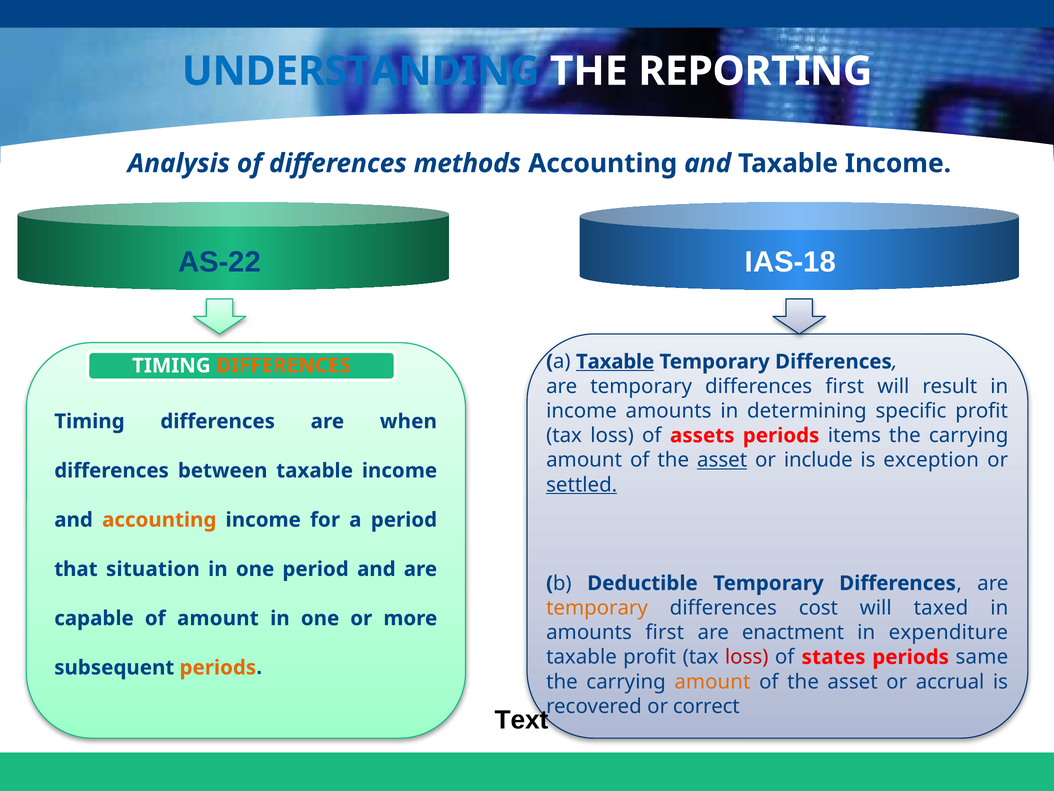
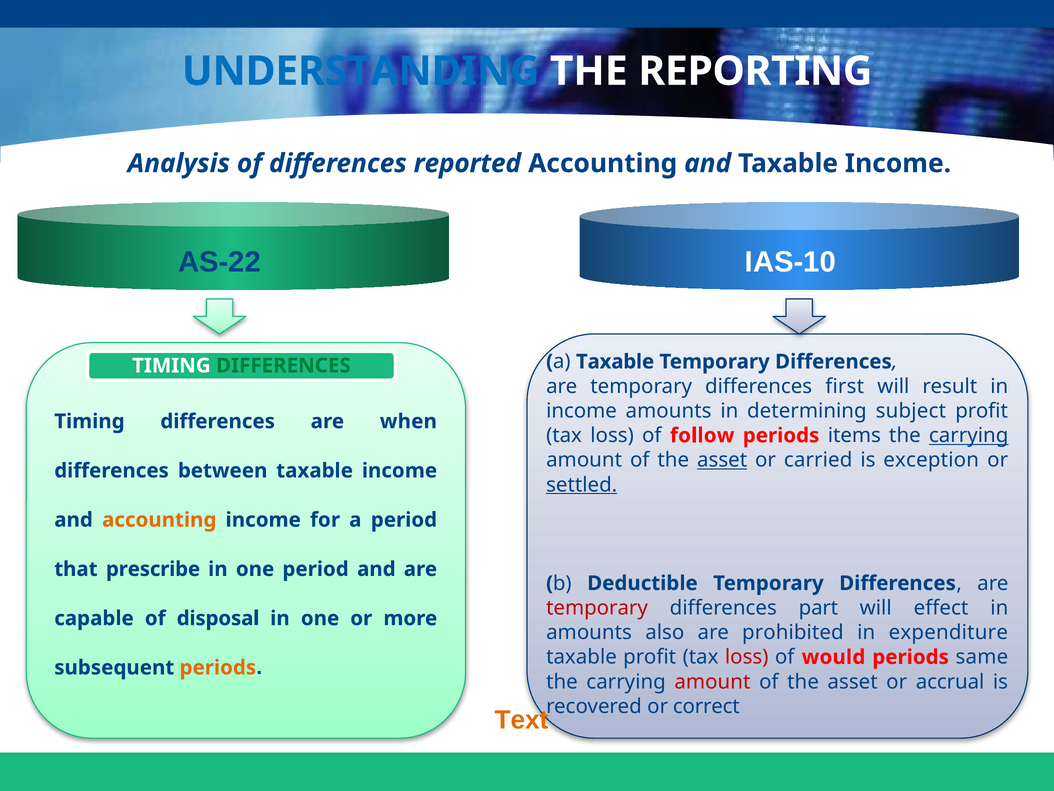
methods: methods -> reported (467, 163)
IAS-18: IAS-18 -> IAS-10 (790, 262)
Taxable underline: present -> none (615, 361)
DIFFERENCES colour: orange -> green (283, 365)
specific: specific -> subject (911, 411)
assets: assets -> follow (702, 435)
carrying underline: none -> present (969, 435)
include: include -> carried (818, 460)
situation: situation -> prescribe (153, 569)
temporary colour: orange -> red (597, 608)
cost: cost -> part (818, 608)
taxed: taxed -> effect (941, 608)
of amount: amount -> disposal (218, 618)
amounts first: first -> also (665, 632)
enactment: enactment -> prohibited (793, 632)
states: states -> would (834, 657)
amount colour: orange -> red (712, 681)
Text colour: black -> orange (522, 720)
